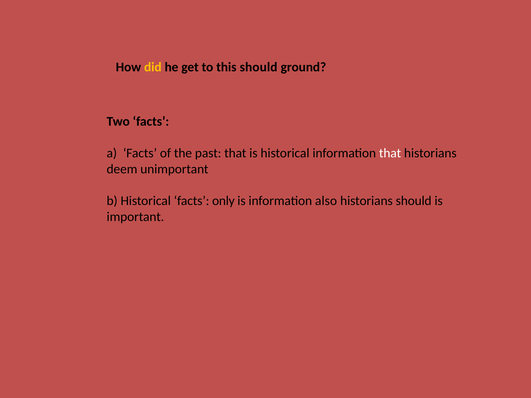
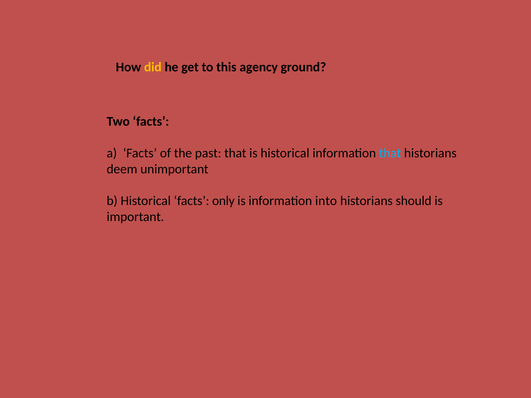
this should: should -> agency (259, 67)
that colour: white -> light blue (390, 153)
also: also -> into (326, 201)
